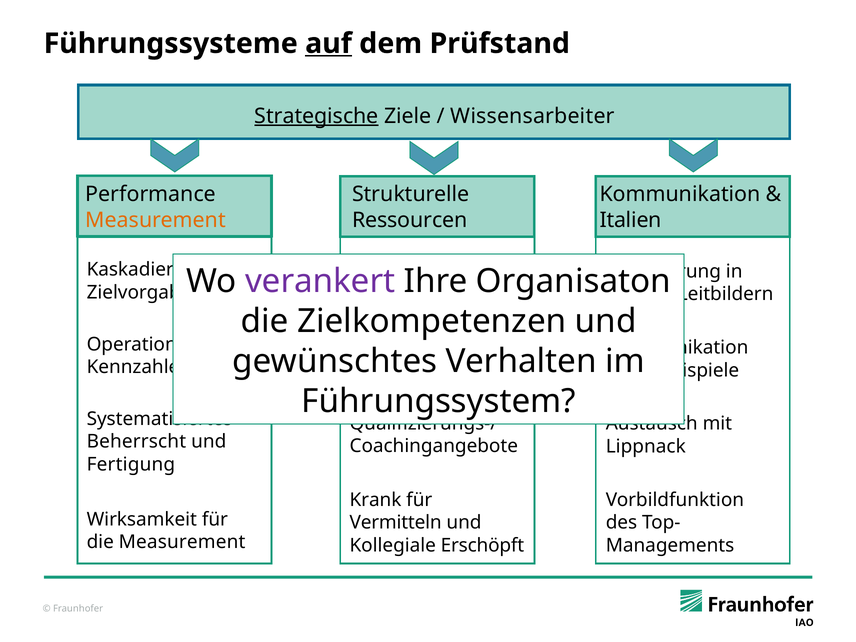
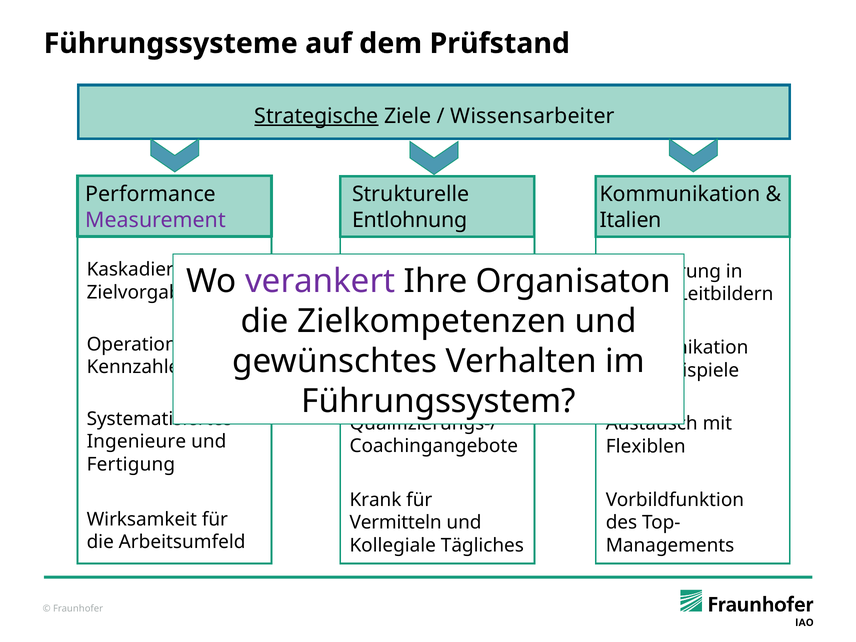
auf underline: present -> none (328, 43)
Measurement colour: orange -> purple (156, 220)
Ressourcen: Ressourcen -> Entlohnung (410, 220)
Beherrscht: Beherrscht -> Ingenieure (136, 442)
Lippnack: Lippnack -> Flexiblen (646, 446)
die Measurement: Measurement -> Arbeitsumfeld (182, 542)
Erschöpft: Erschöpft -> Tägliches (482, 545)
